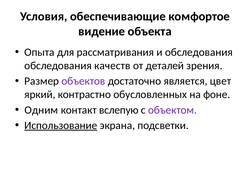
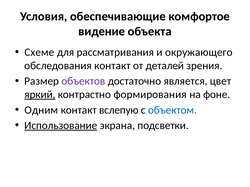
Опыта: Опыта -> Схеме (39, 52)
и обследования: обследования -> окружающего (199, 52)
обследования качеств: качеств -> контакт (112, 66)
яркий underline: none -> present (40, 95)
обусловленных: обусловленных -> формирования (150, 95)
объектом colour: purple -> blue (172, 110)
